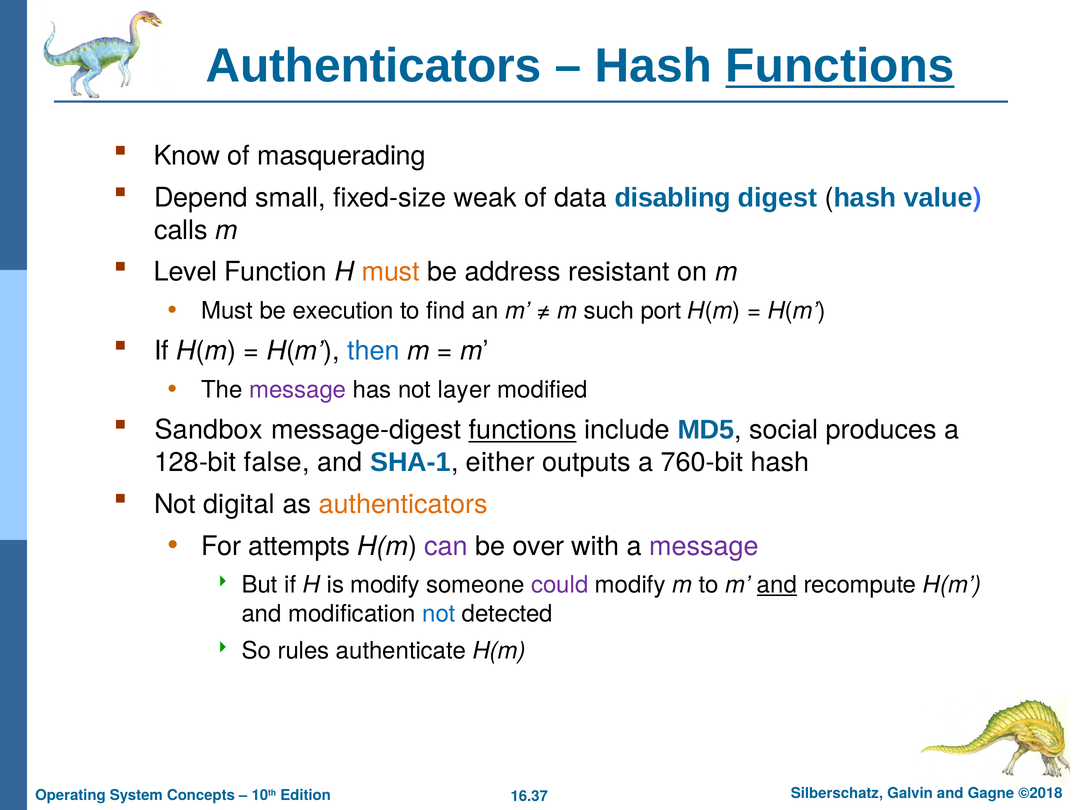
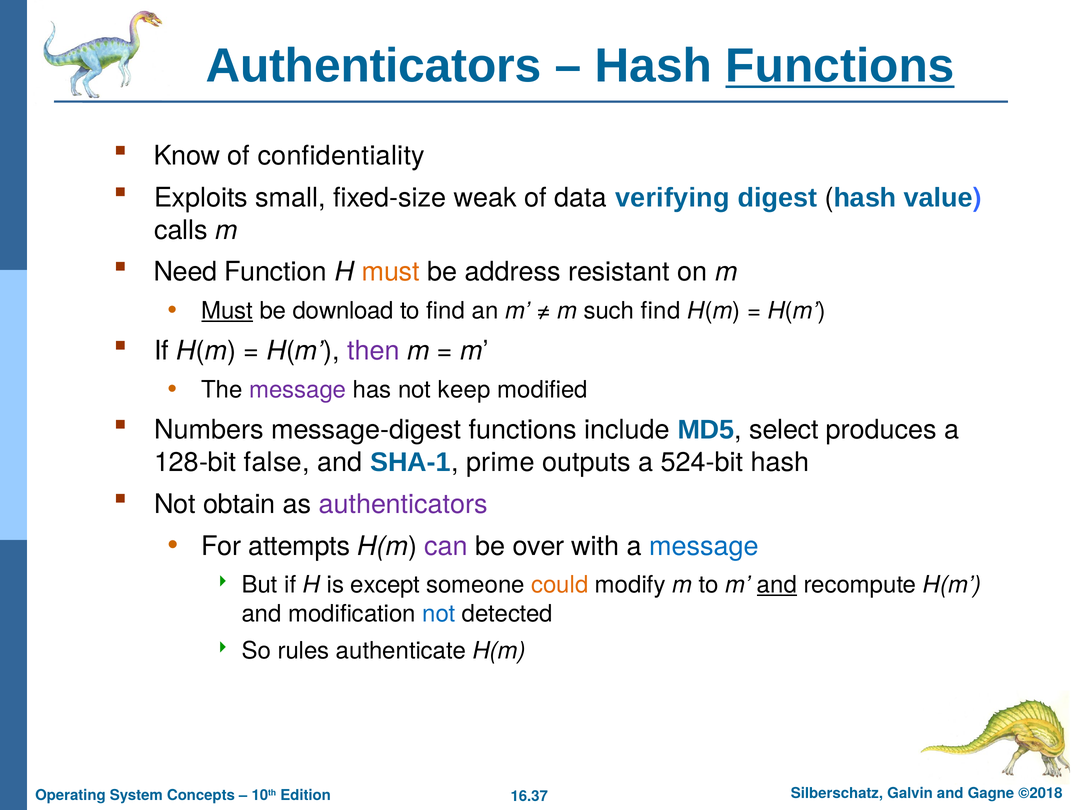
masquerading: masquerading -> confidentiality (341, 156)
Depend: Depend -> Exploits (201, 198)
disabling: disabling -> verifying (672, 198)
Level: Level -> Need (186, 272)
Must underline: none -> present (227, 311)
execution: execution -> download (343, 311)
such port: port -> find (661, 311)
then colour: blue -> purple (373, 351)
layer: layer -> keep (464, 390)
Sandbox: Sandbox -> Numbers (209, 430)
functions underline: present -> none (523, 430)
social: social -> select (784, 430)
either: either -> prime (500, 462)
760-bit: 760-bit -> 524-bit (702, 462)
digital: digital -> obtain (239, 504)
authenticators colour: orange -> purple (403, 504)
message colour: purple -> blue (704, 546)
is modify: modify -> except (385, 585)
could colour: purple -> orange (560, 585)
